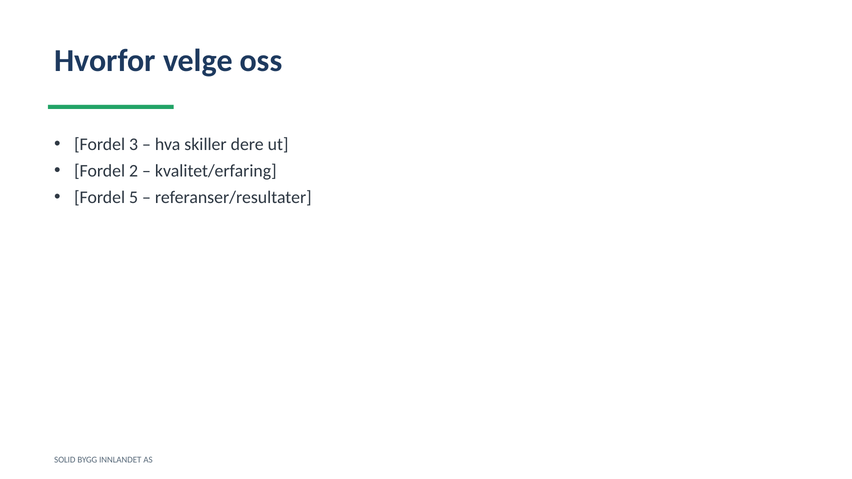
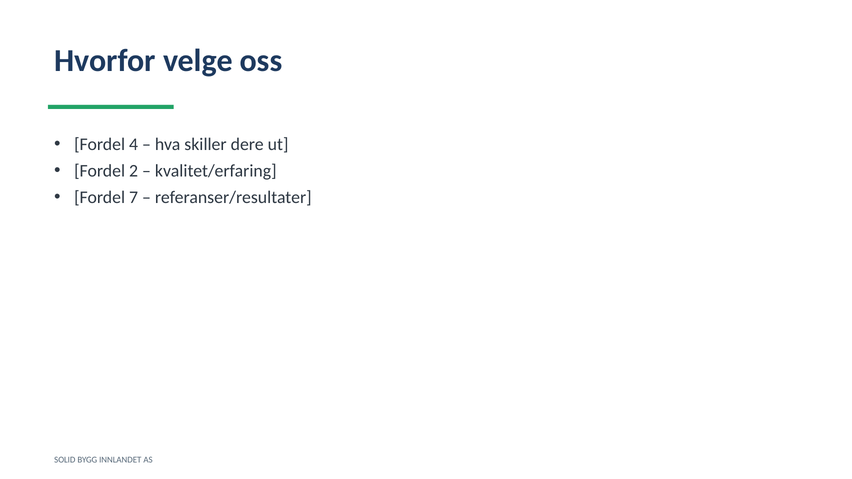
3: 3 -> 4 (134, 144)
5: 5 -> 7 (134, 198)
